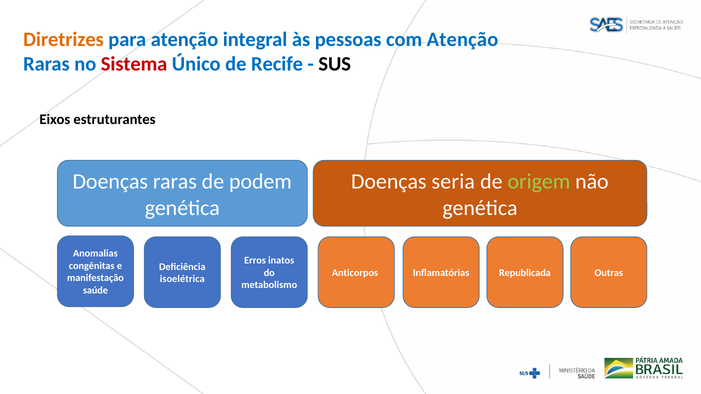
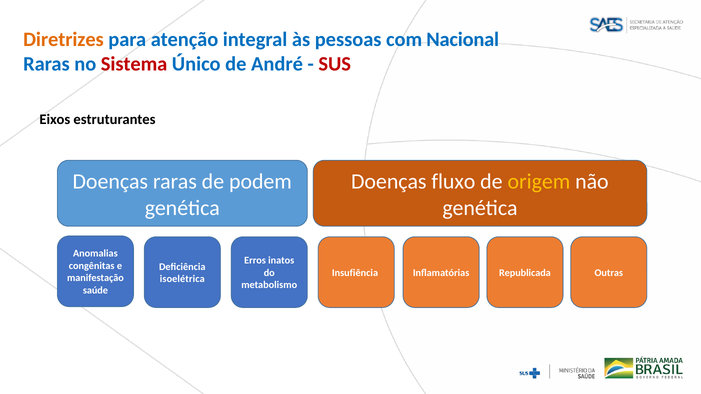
com Atenção: Atenção -> Nacional (463, 40)
Recife: Recife -> André (277, 64)
SUS colour: black -> red (335, 64)
seria: seria -> fluxo (453, 182)
origem colour: light green -> yellow (539, 182)
Anticorpos: Anticorpos -> Insufiência (355, 273)
